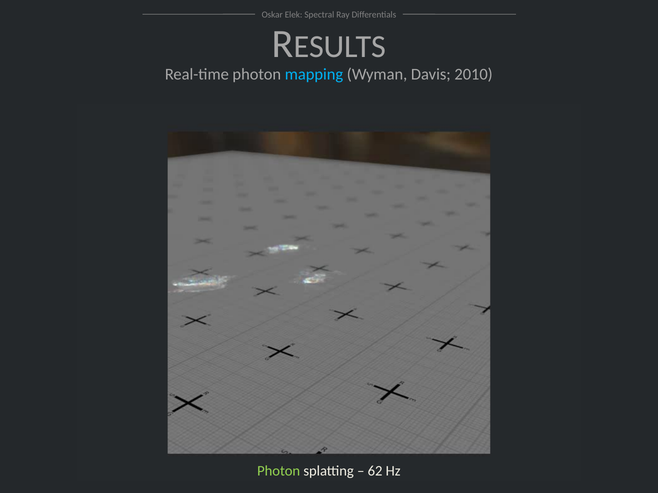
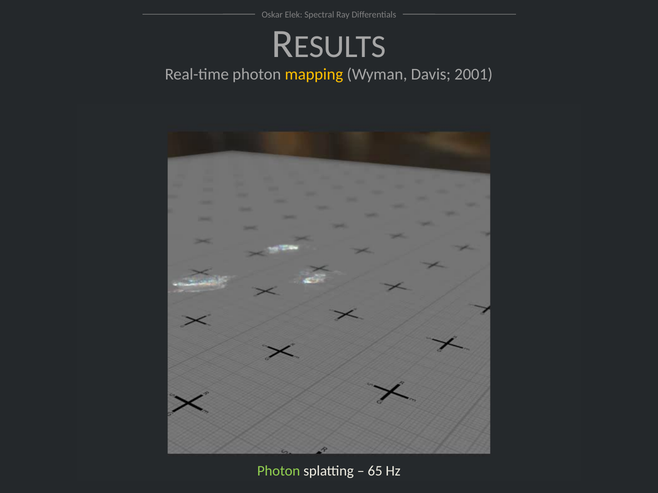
mapping colour: light blue -> yellow (314, 75)
2010: 2010 -> 2001 (474, 75)
62: 62 -> 65 (375, 471)
